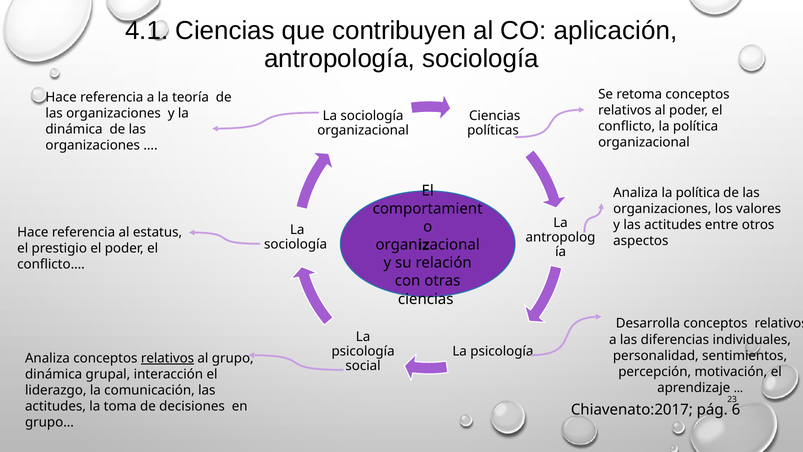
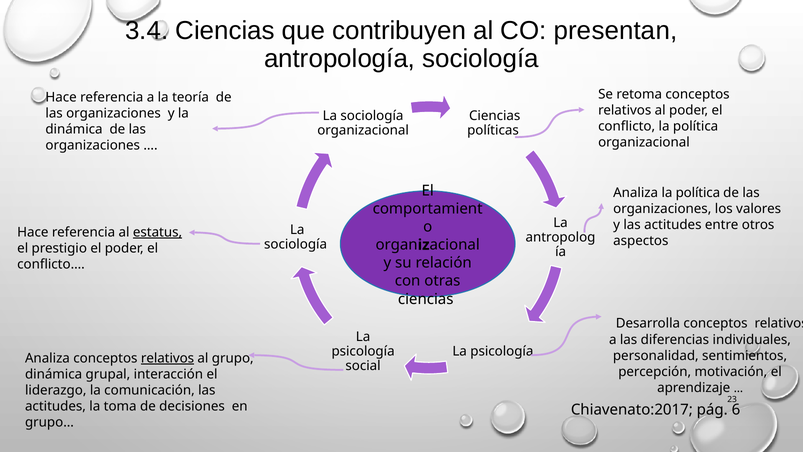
4.1: 4.1 -> 3.4 (147, 31)
aplicación: aplicación -> presentan (615, 31)
estatus underline: none -> present (158, 232)
